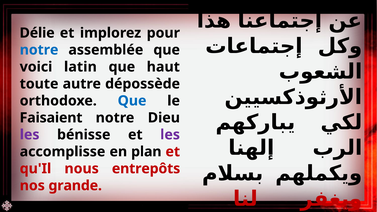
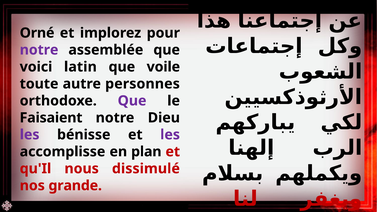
Délie: Délie -> Orné (37, 33)
notre colour: blue -> purple (39, 50)
haut: haut -> voile (163, 67)
dépossède: dépossède -> personnes (142, 84)
Que colour: blue -> purple (132, 101)
entrepôts: entrepôts -> dissimulé (146, 169)
